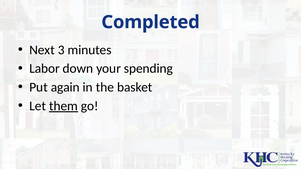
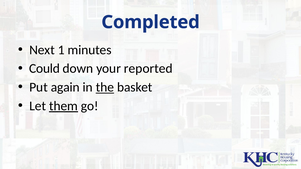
3: 3 -> 1 (61, 50)
Labor: Labor -> Could (45, 69)
spending: spending -> reported (148, 69)
the underline: none -> present (105, 87)
